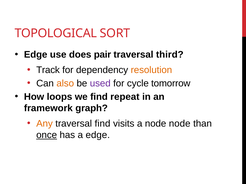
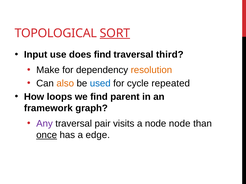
SORT underline: none -> present (115, 33)
Edge: Edge -> Input (36, 55)
does pair: pair -> find (102, 55)
Track: Track -> Make (48, 70)
used colour: purple -> blue (100, 84)
tomorrow: tomorrow -> repeated (171, 84)
repeat: repeat -> parent (125, 97)
Any colour: orange -> purple (45, 124)
traversal find: find -> pair (103, 124)
